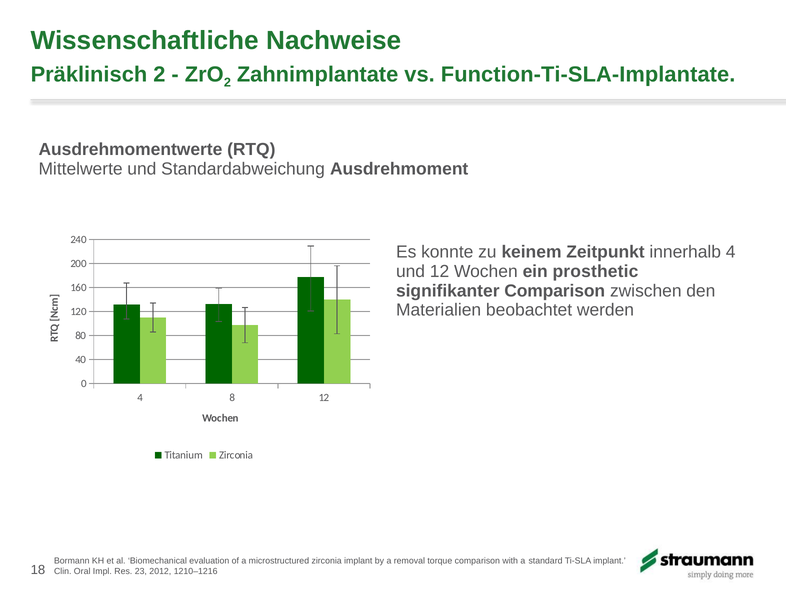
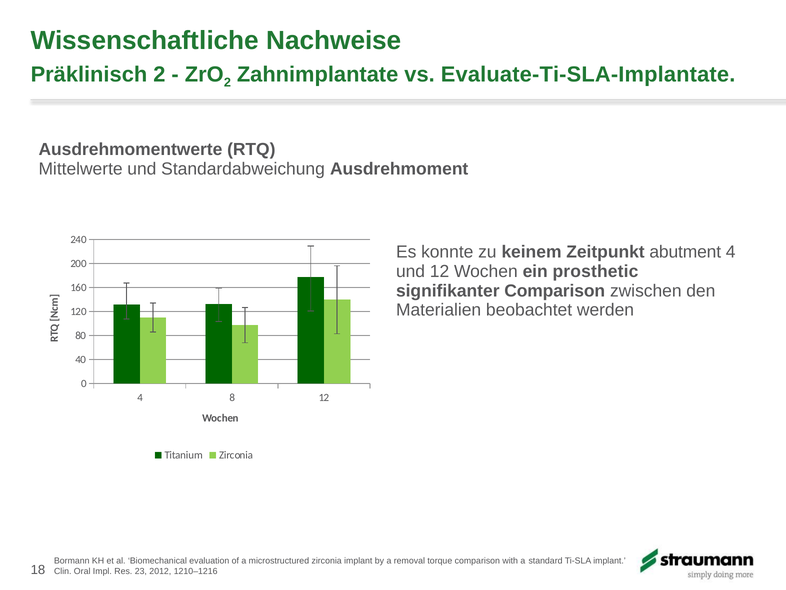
Function-Ti-SLA-Implantate: Function-Ti-SLA-Implantate -> Evaluate-Ti-SLA-Implantate (588, 74)
innerhalb: innerhalb -> abutment (685, 252)
